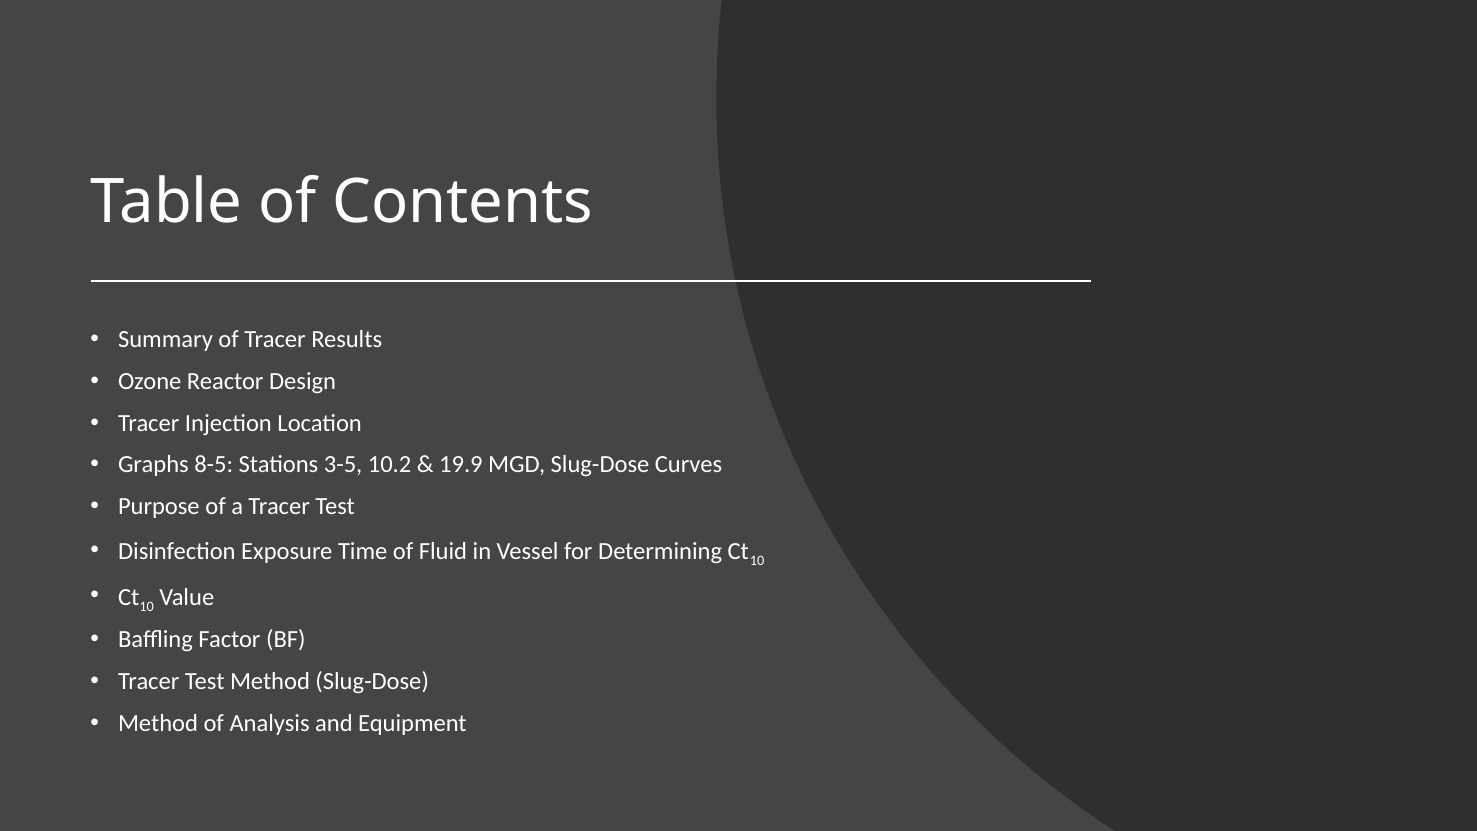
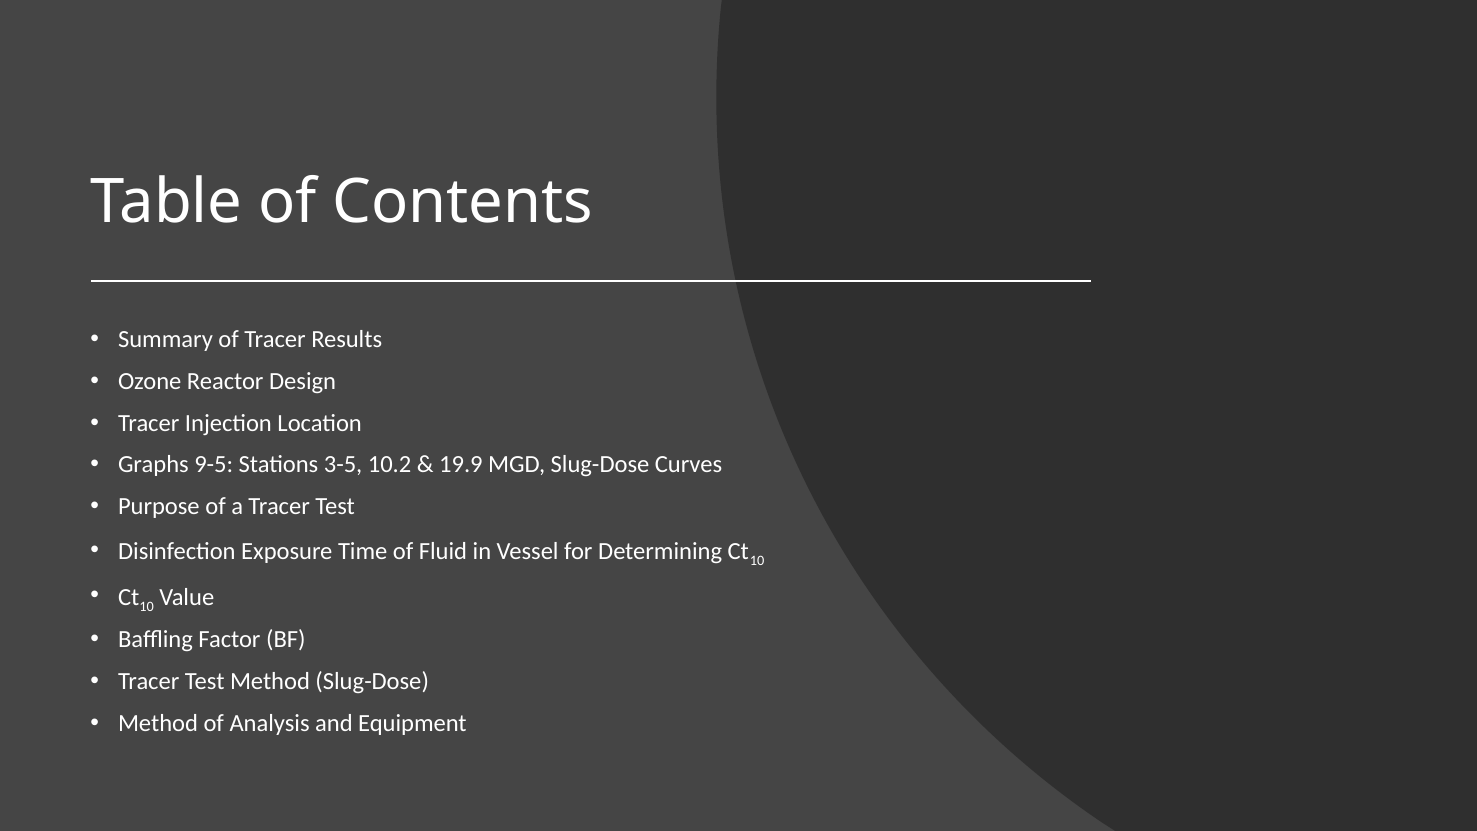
8-5: 8-5 -> 9-5 (214, 465)
